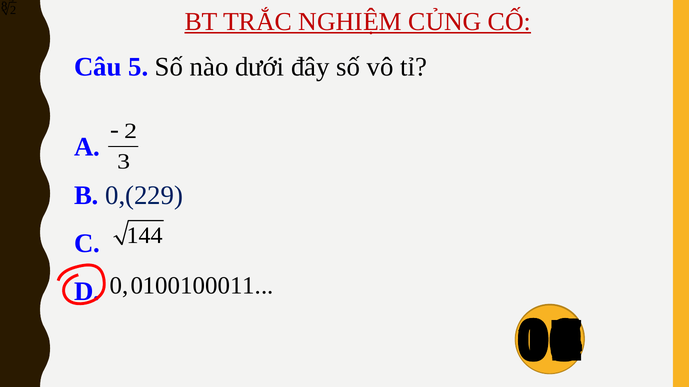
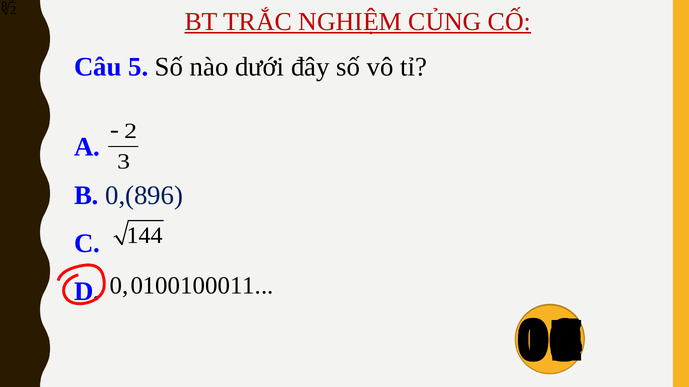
0,(229: 0,(229 -> 0,(896 (144, 196)
